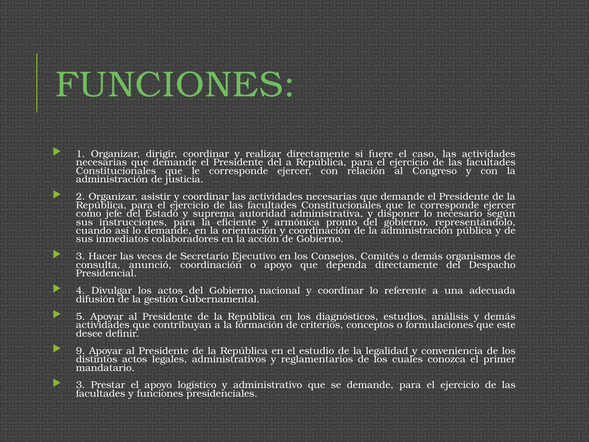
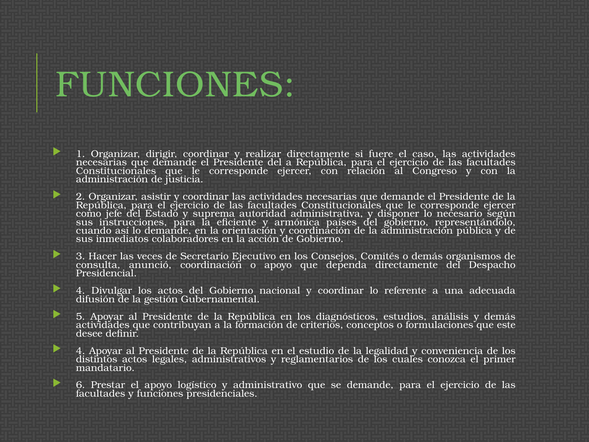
pronto: pronto -> países (341, 222)
9: 9 -> 4 (81, 351)
3: 3 -> 6 (81, 385)
